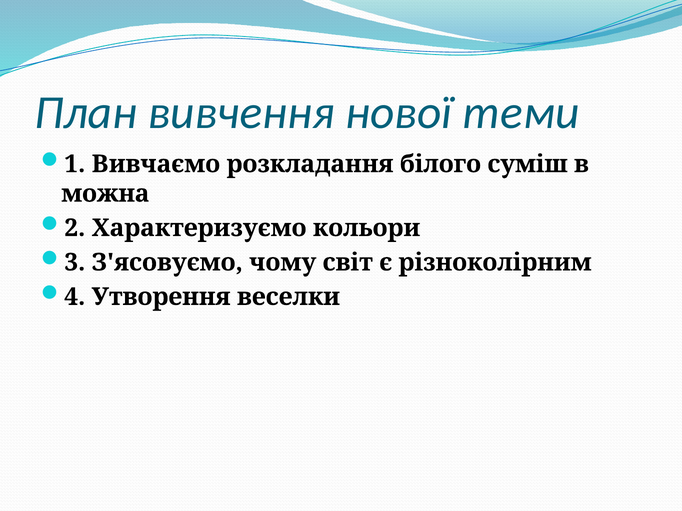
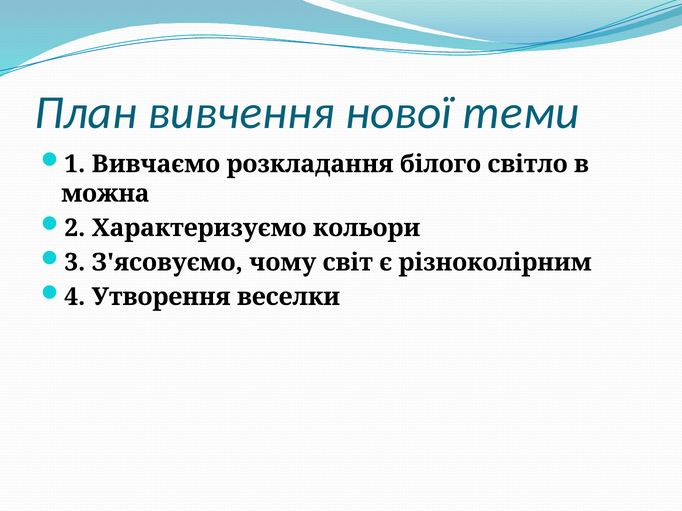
суміш: суміш -> світло (528, 164)
